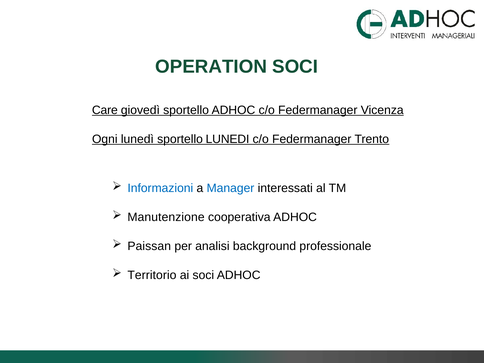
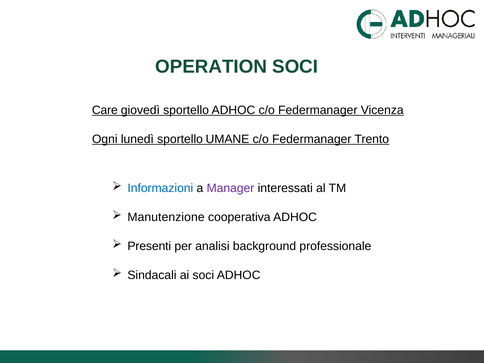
LUNEDI: LUNEDI -> UMANE (227, 139)
Manager colour: blue -> purple (230, 188)
Paissan: Paissan -> Presenti (149, 246)
Territorio: Territorio -> Sindacali (152, 275)
